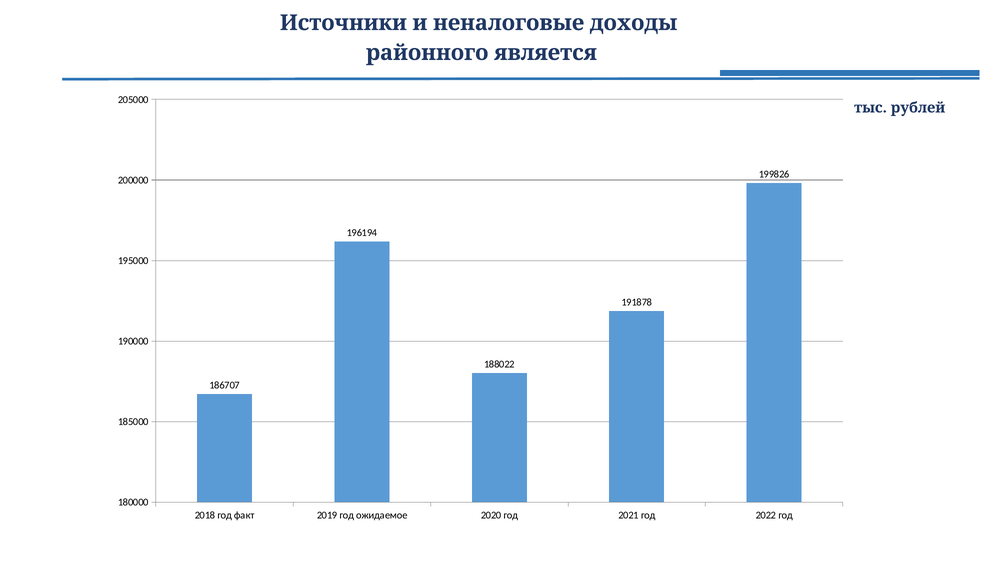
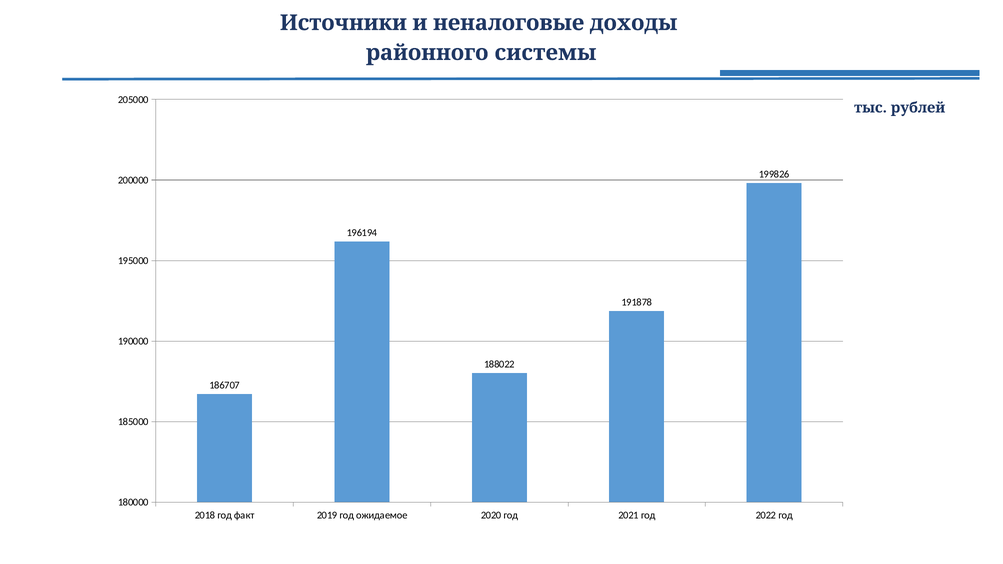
является: является -> системы (545, 53)
